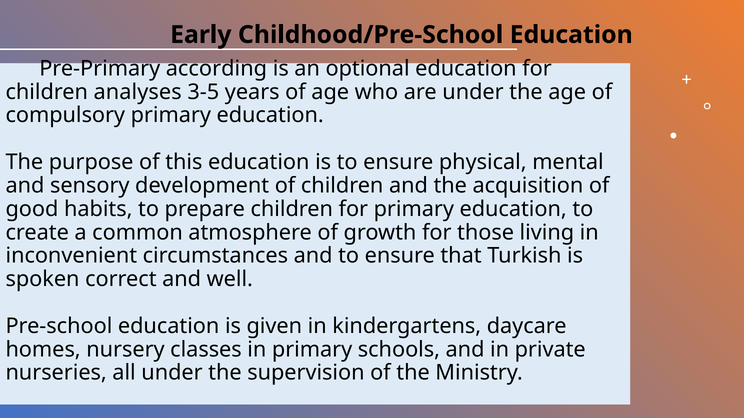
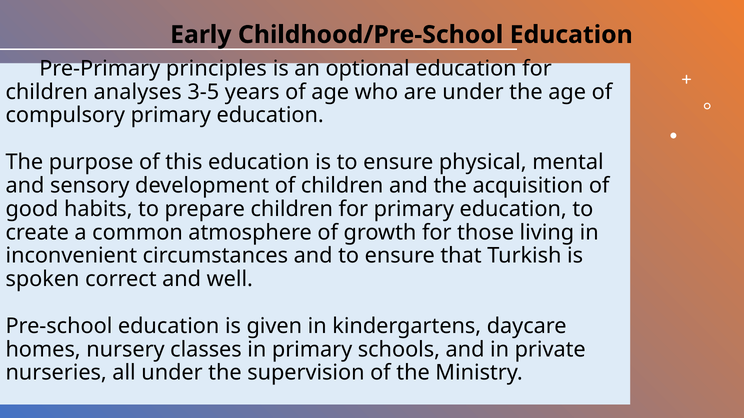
according: according -> principles (216, 69)
